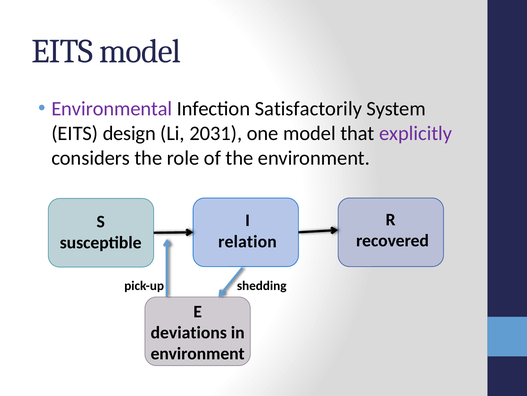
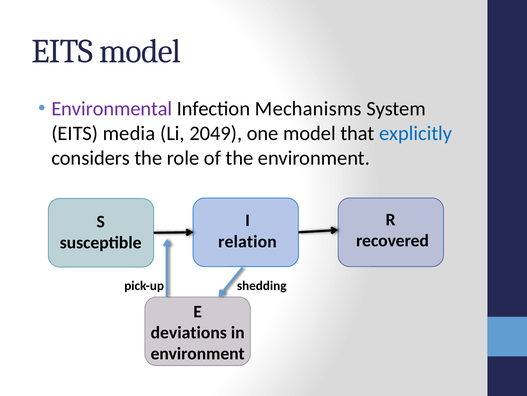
Satisfactorily: Satisfactorily -> Mechanisms (308, 109)
design: design -> media (129, 133)
2031: 2031 -> 2049 (216, 133)
explicitly colour: purple -> blue (416, 133)
